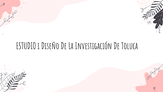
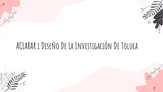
ESTUDIO: ESTUDIO -> ACLARAR (26, 46)
